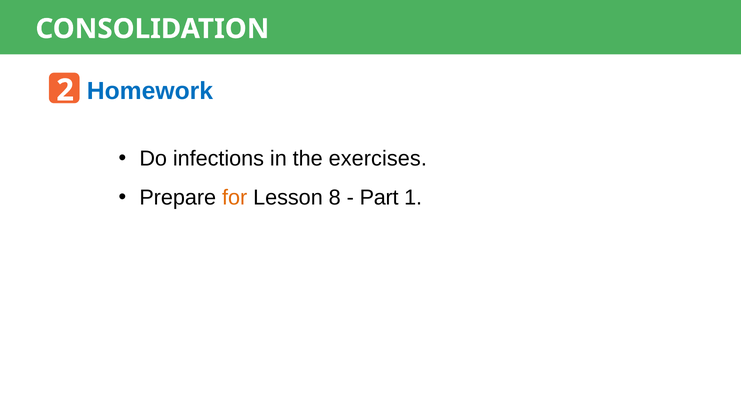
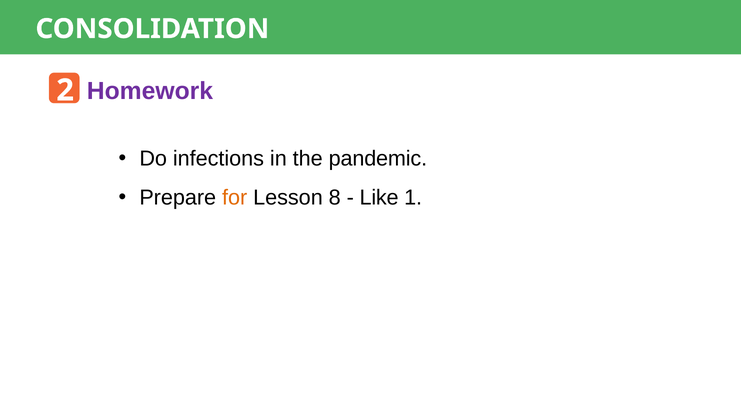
Homework colour: blue -> purple (150, 91)
exercises: exercises -> pandemic (378, 159)
Part: Part -> Like (379, 198)
